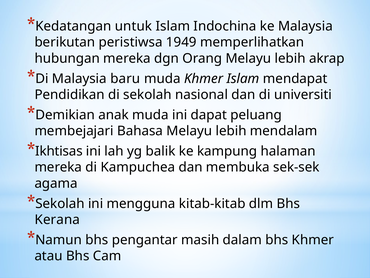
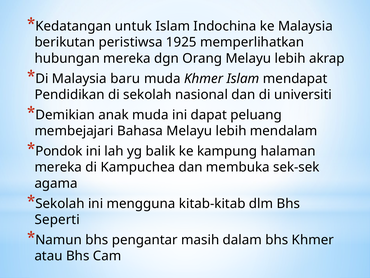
1949: 1949 -> 1925 (181, 42)
Ikhtisas: Ikhtisas -> Pondok (59, 151)
Kerana: Kerana -> Seperti (57, 219)
